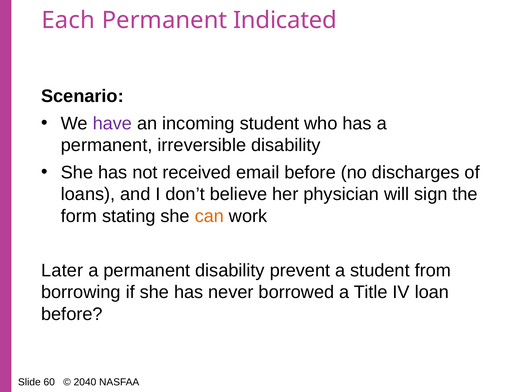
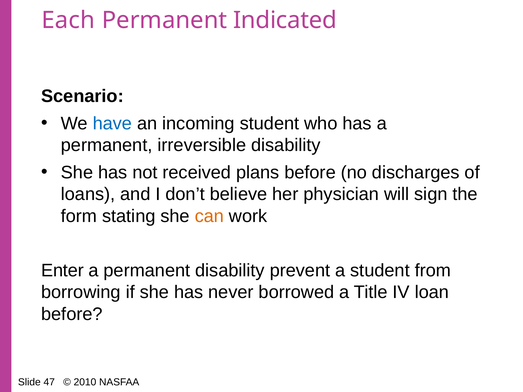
have colour: purple -> blue (112, 124)
email: email -> plans (258, 173)
Later: Later -> Enter (62, 271)
60: 60 -> 47 (49, 382)
2040: 2040 -> 2010 (85, 382)
